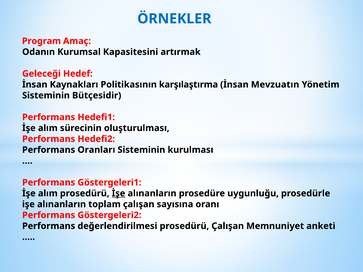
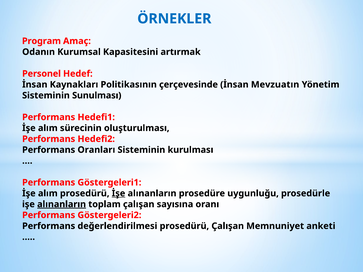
Geleceği: Geleceği -> Personel (41, 74)
karşılaştırma: karşılaştırma -> çerçevesinde (188, 85)
Bütçesidir: Bütçesidir -> Sunulması (97, 96)
alınanların underline: none -> present (62, 204)
